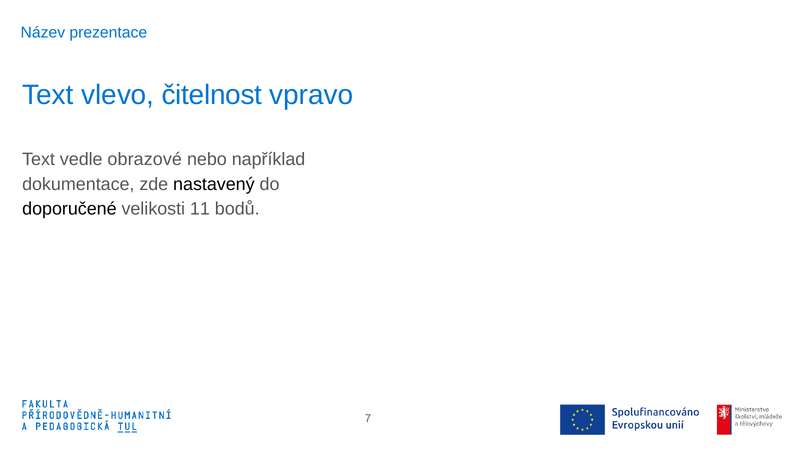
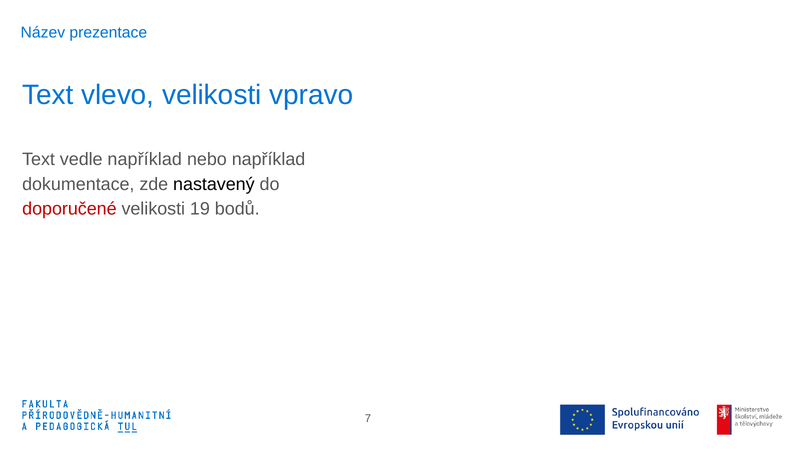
vlevo čitelnost: čitelnost -> velikosti (212, 95)
vedle obrazové: obrazové -> například (145, 159)
doporučené colour: black -> red (69, 209)
11: 11 -> 19 (200, 209)
